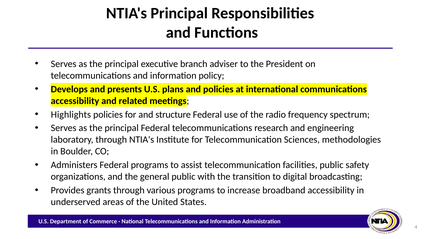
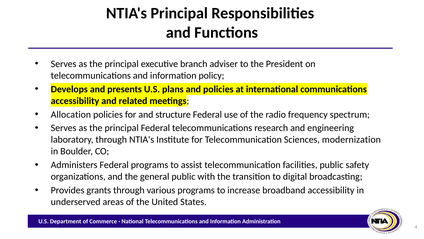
Highlights: Highlights -> Allocation (71, 114)
methodologies: methodologies -> modernization (351, 139)
